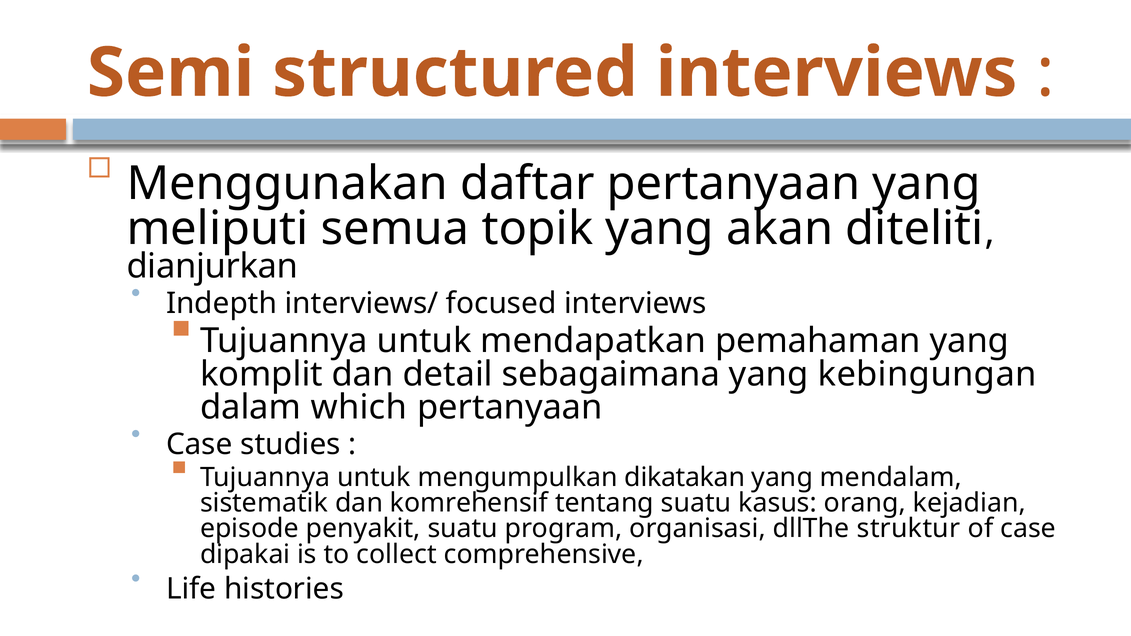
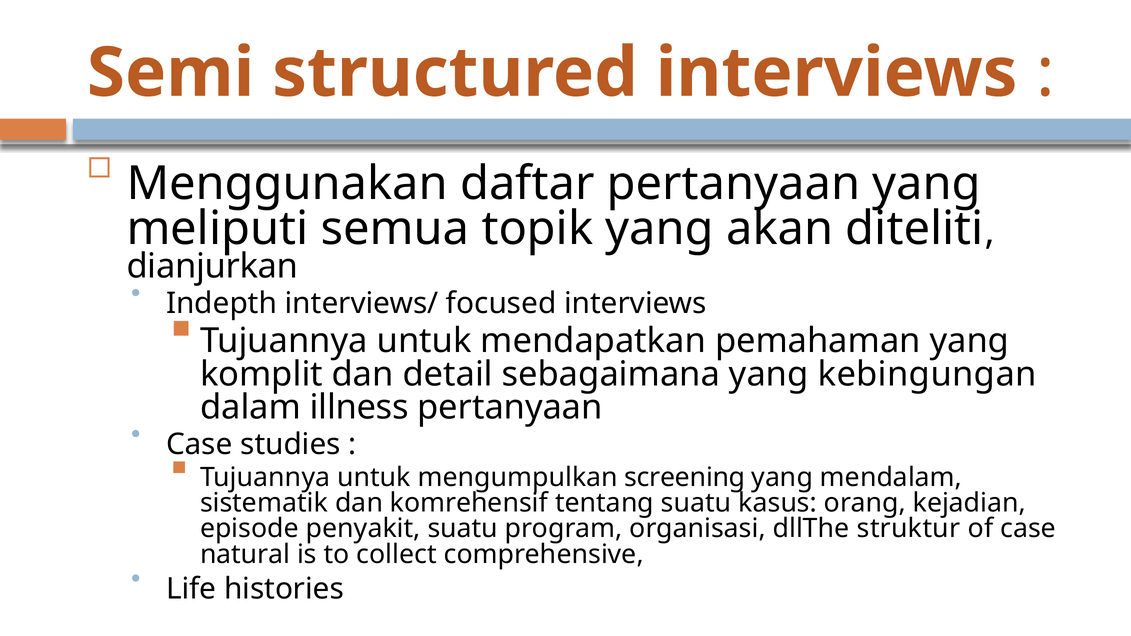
which: which -> illness (359, 408)
dikatakan: dikatakan -> screening (685, 478)
dipakai: dipakai -> natural (245, 555)
